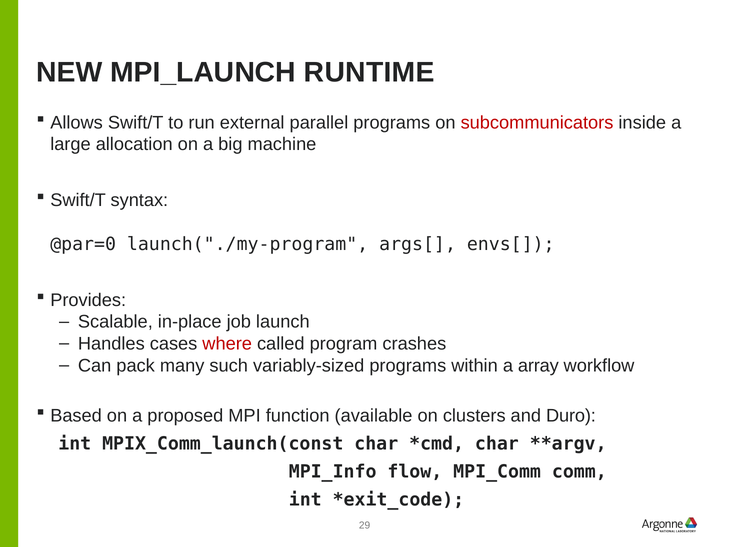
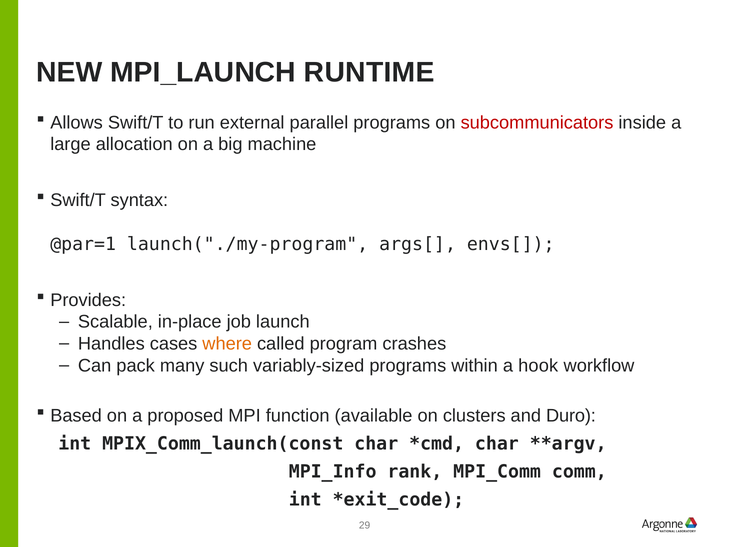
@par=0: @par=0 -> @par=1 (83, 244)
where colour: red -> orange (227, 344)
array: array -> hook (538, 366)
flow: flow -> rank (415, 471)
